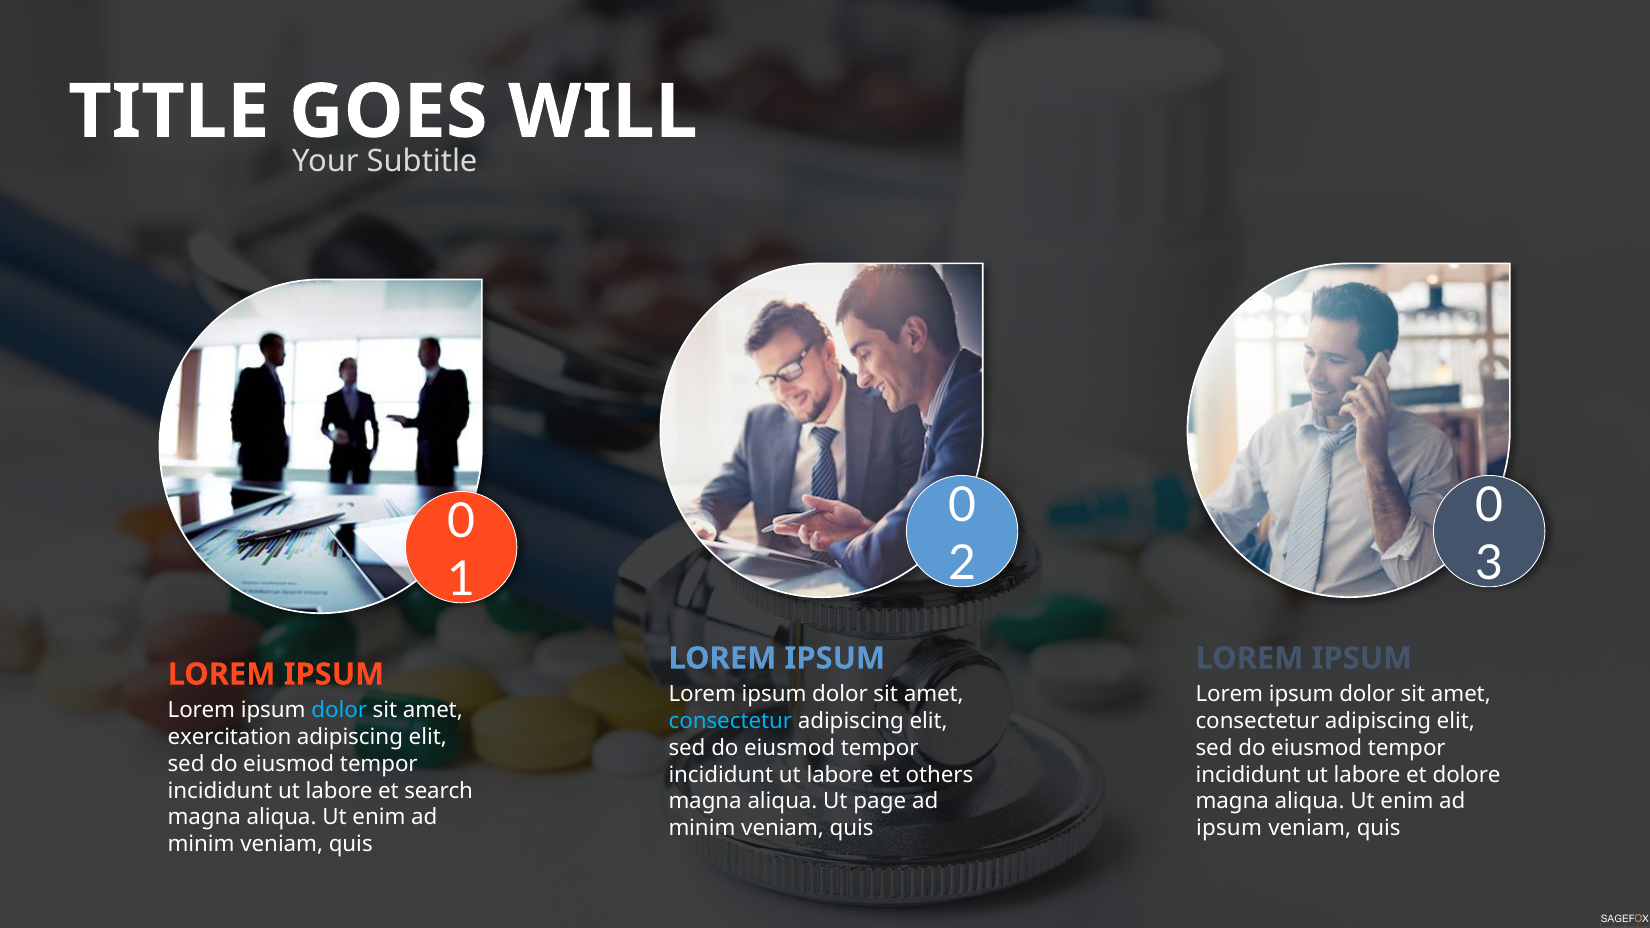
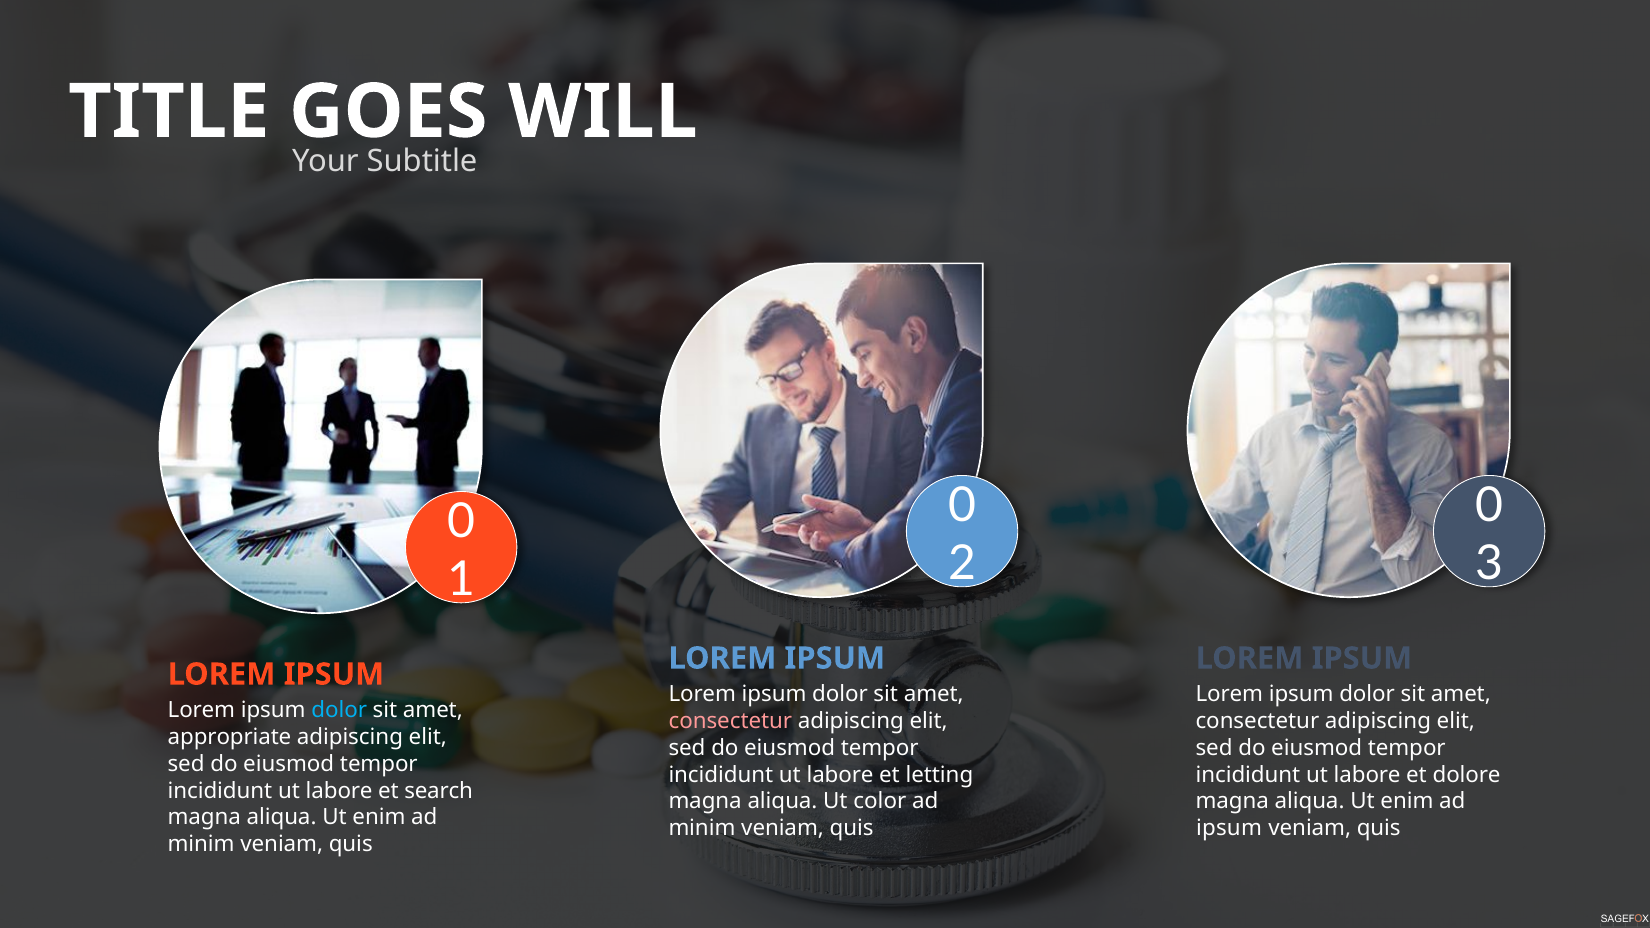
consectetur colour: light blue -> pink (730, 721)
exercitation: exercitation -> appropriate (230, 737)
others: others -> letting (939, 775)
page: page -> color (880, 802)
